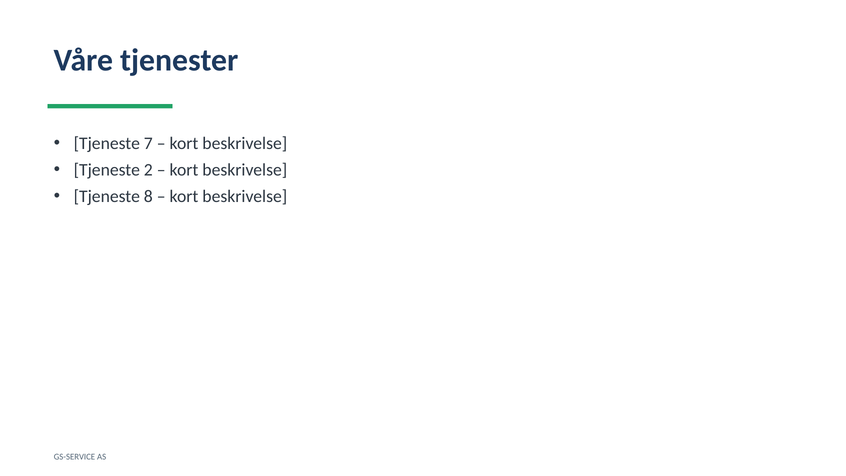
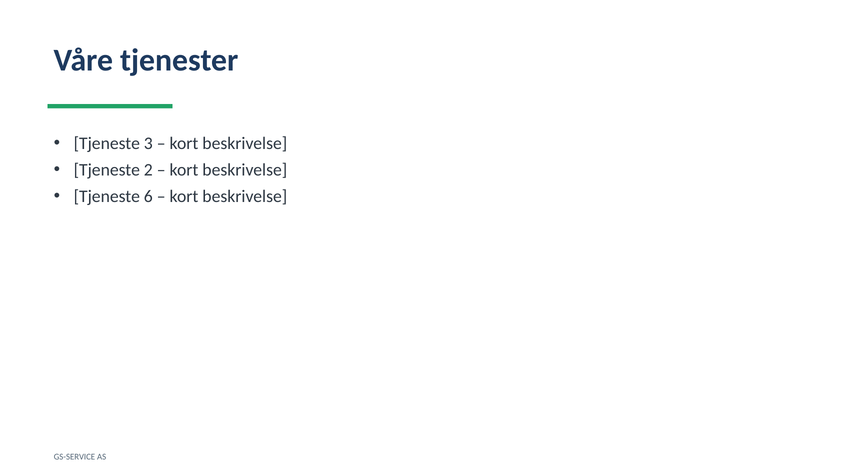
7: 7 -> 3 (148, 143)
8: 8 -> 6 (148, 196)
